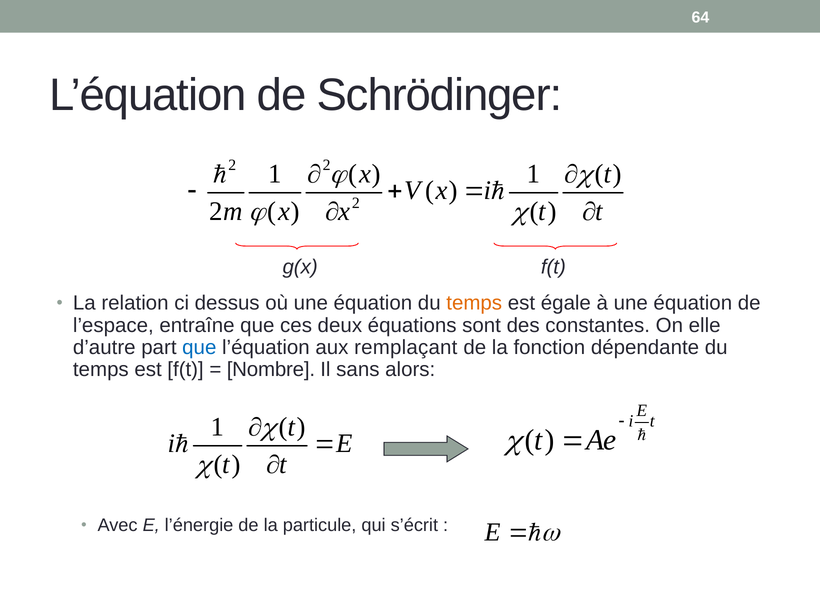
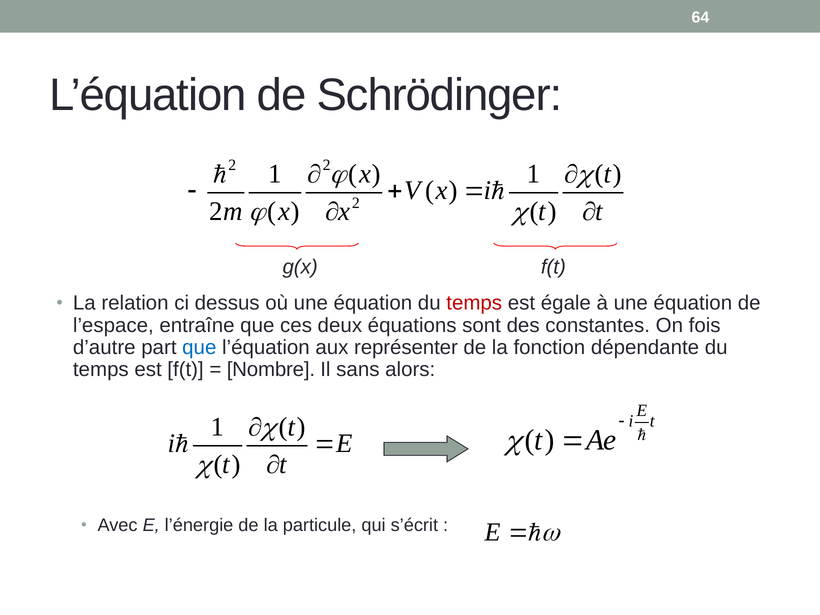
temps colour: orange -> red (474, 303)
elle: elle -> fois (705, 325)
remplaçant: remplaçant -> représenter (406, 347)
